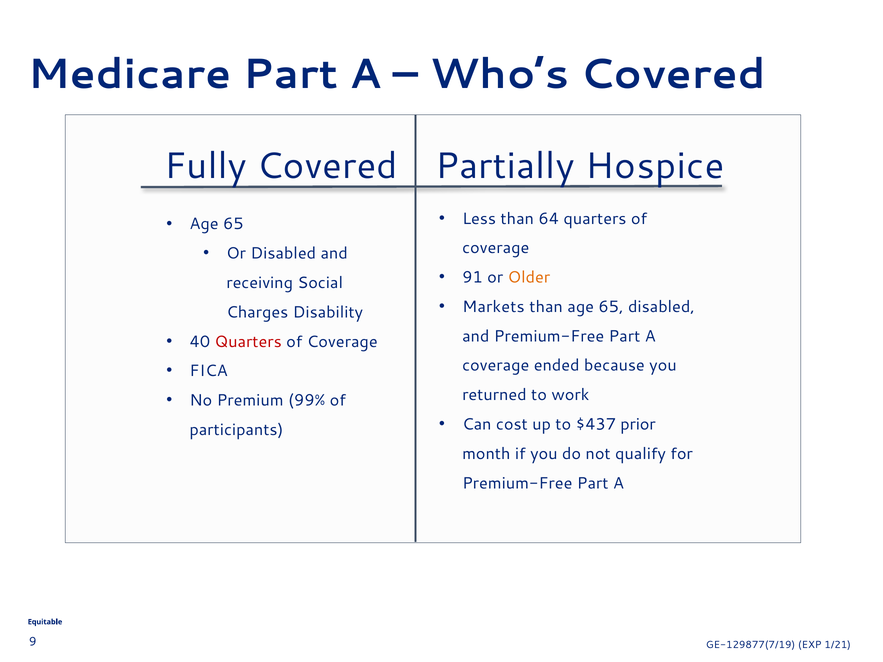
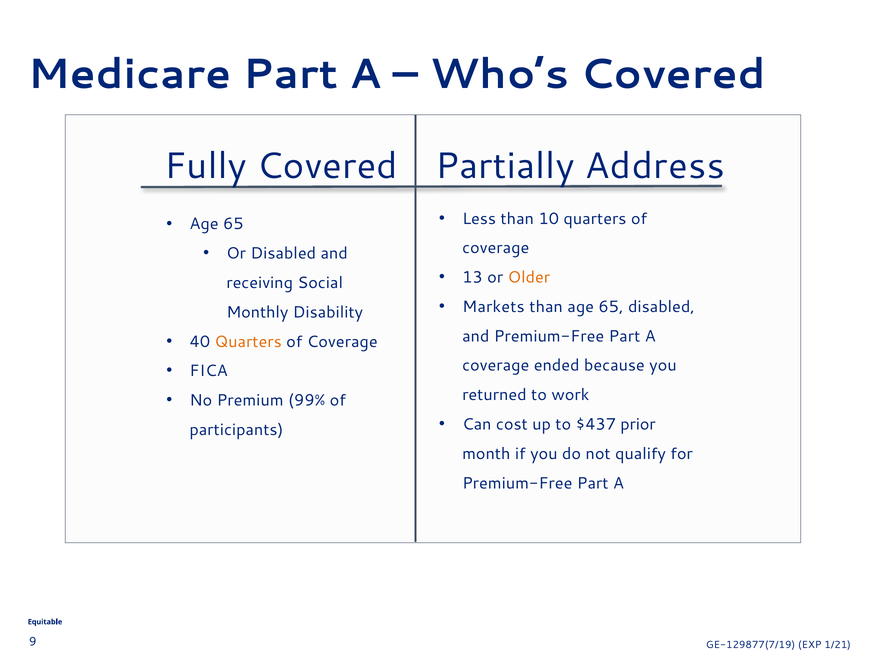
Hospice: Hospice -> Address (655, 166)
64: 64 -> 10 (549, 219)
91: 91 -> 13 (472, 278)
Charges: Charges -> Monthly (257, 312)
Quarters colour: red -> orange (248, 342)
